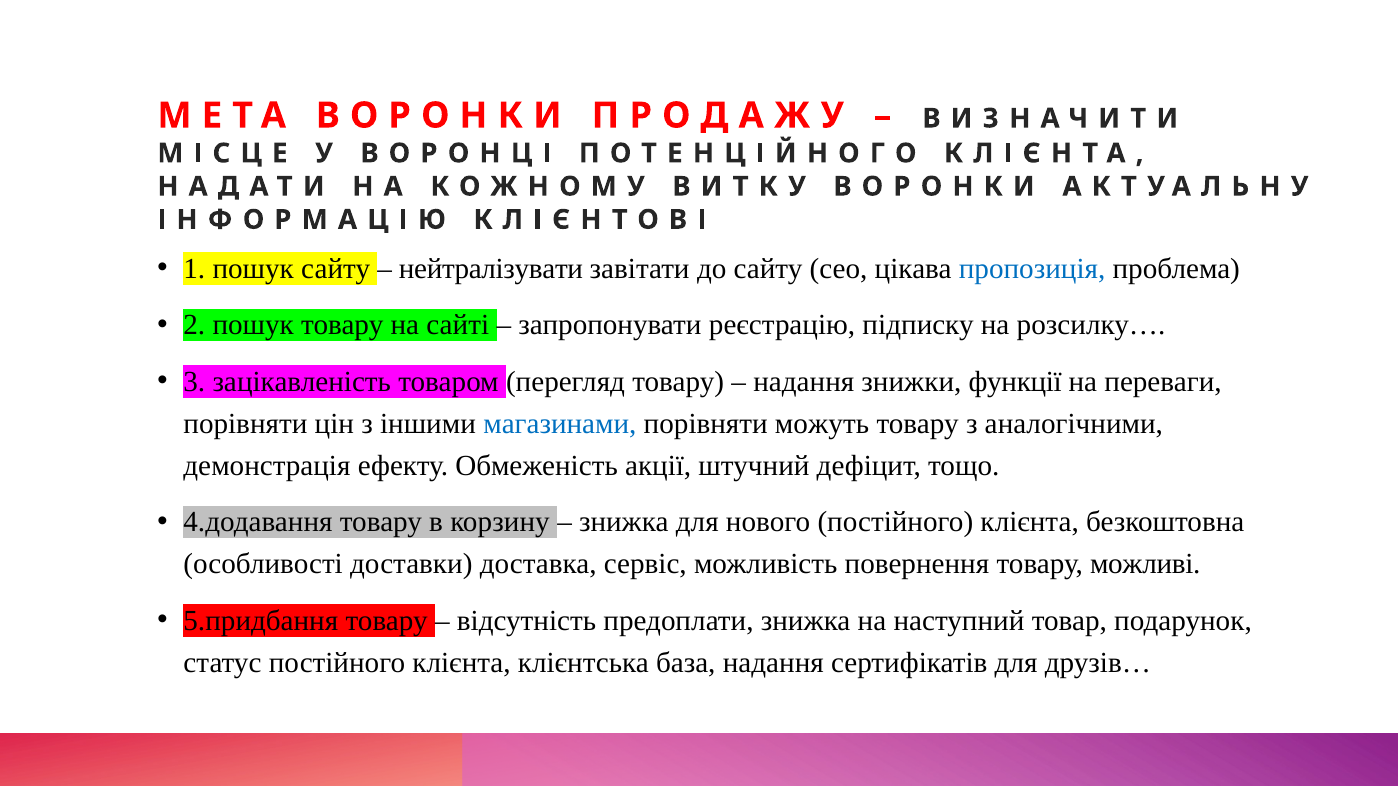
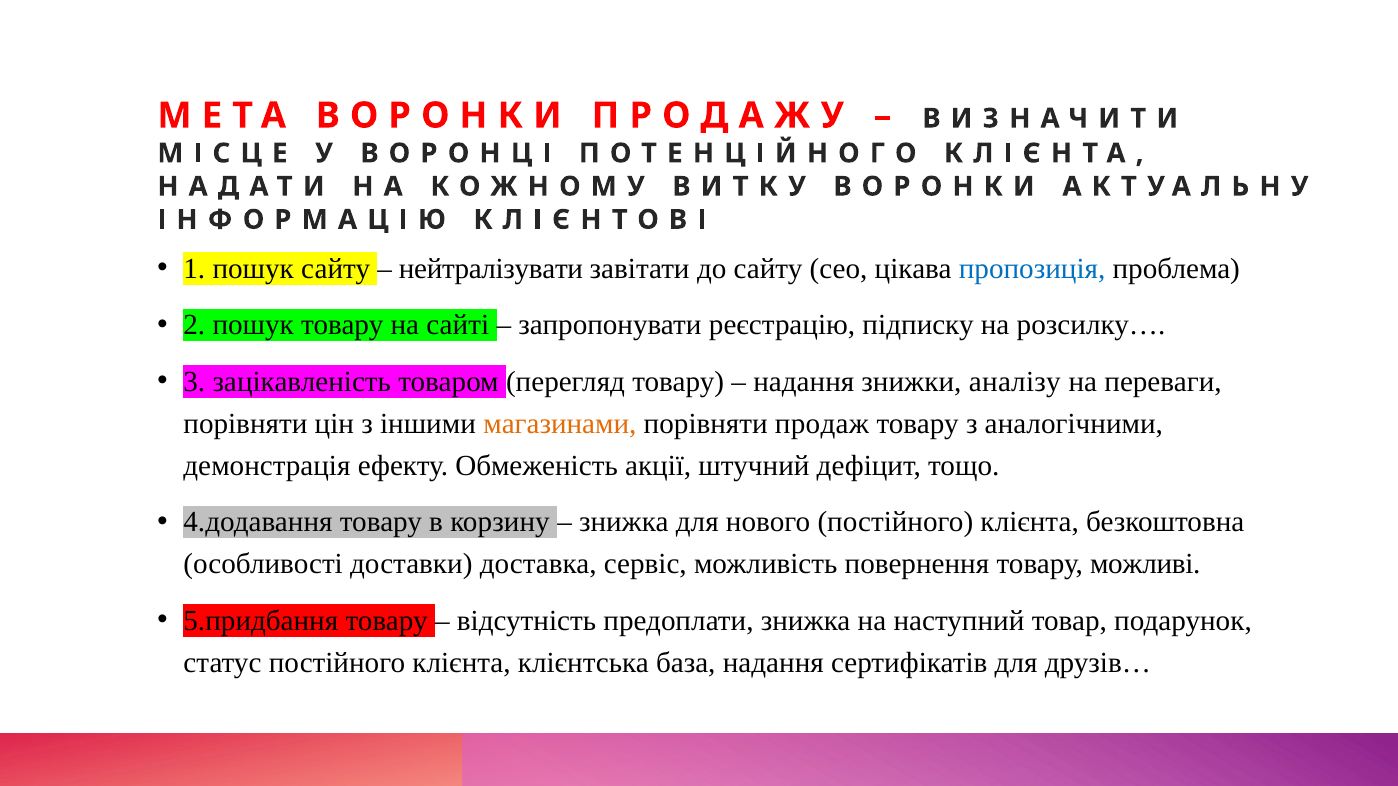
функції: функції -> аналізу (1015, 382)
магазинами colour: blue -> orange (560, 424)
можуть: можуть -> продаж (822, 424)
